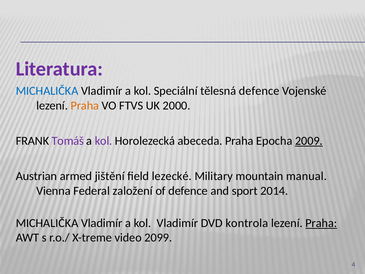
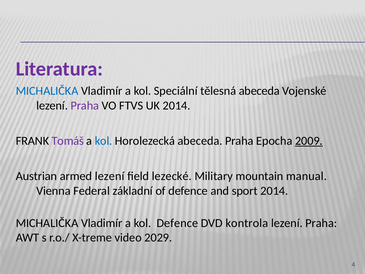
tělesná defence: defence -> abeceda (259, 91)
Praha colour: orange -> purple (85, 105)
UK 2000: 2000 -> 2014 (177, 105)
kol colour: purple -> blue (104, 141)
armed jištění: jištění -> lezení (110, 176)
založení: založení -> základní (133, 191)
kol Vladimír: Vladimír -> Defence (177, 223)
Praha underline: present -> none (321, 223)
2099: 2099 -> 2029 (158, 237)
